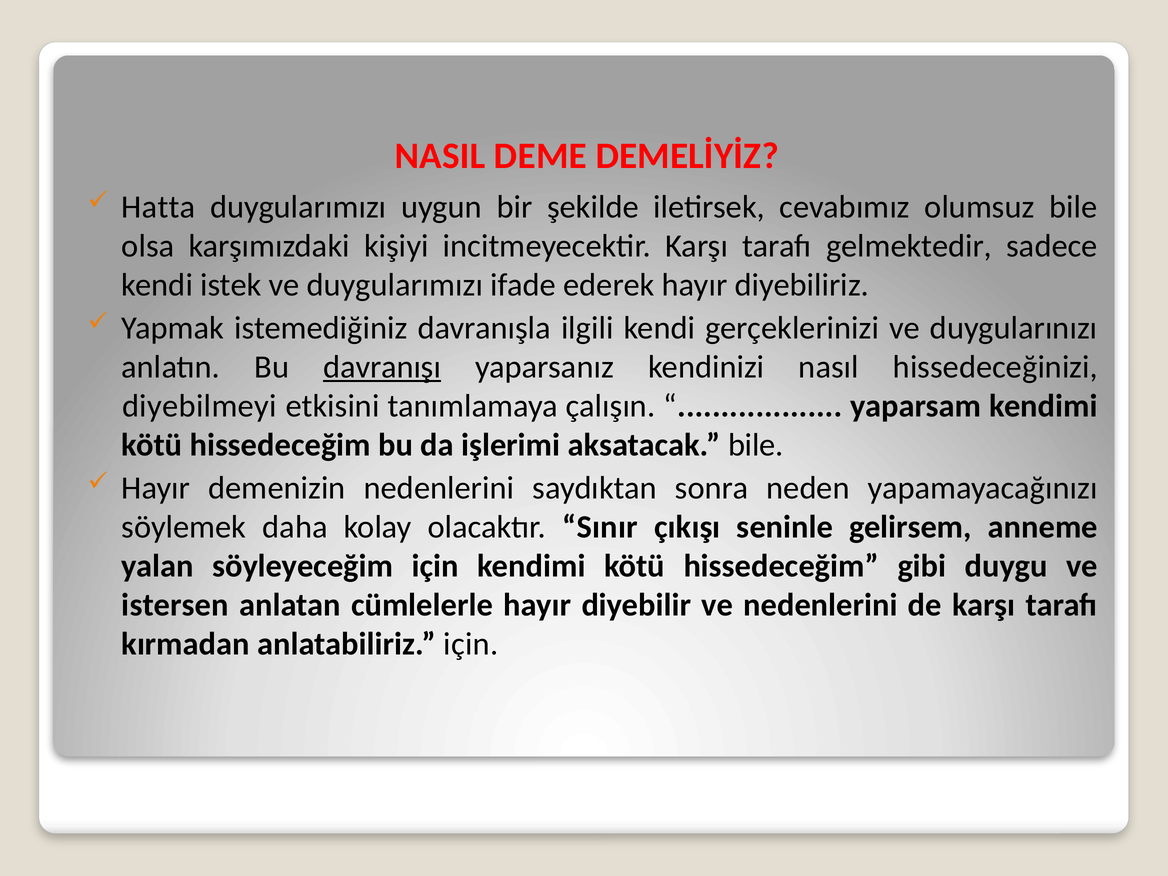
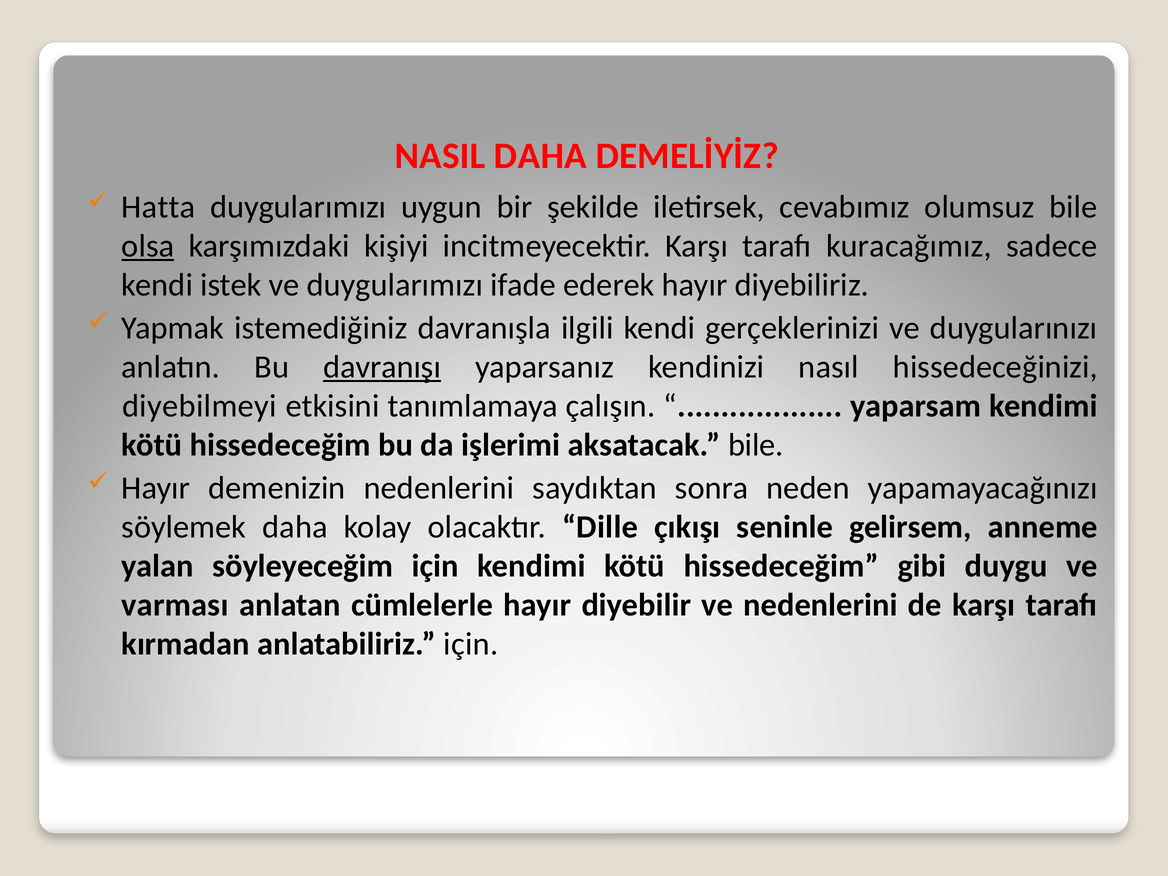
NASIL DEME: DEME -> DAHA (540, 156)
olsa underline: none -> present (148, 246)
gelmektedir: gelmektedir -> kuracağımız (909, 246)
Sınır: Sınır -> Dille (600, 527)
istersen: istersen -> varması (175, 605)
